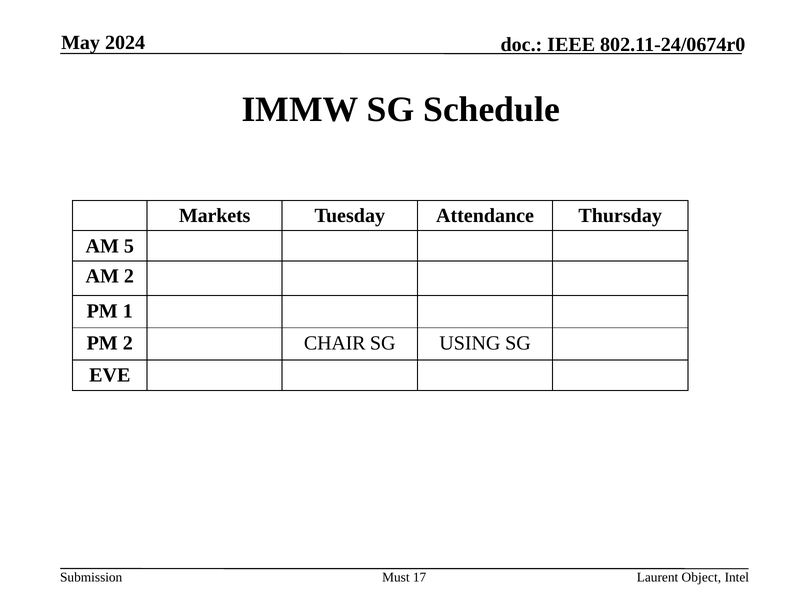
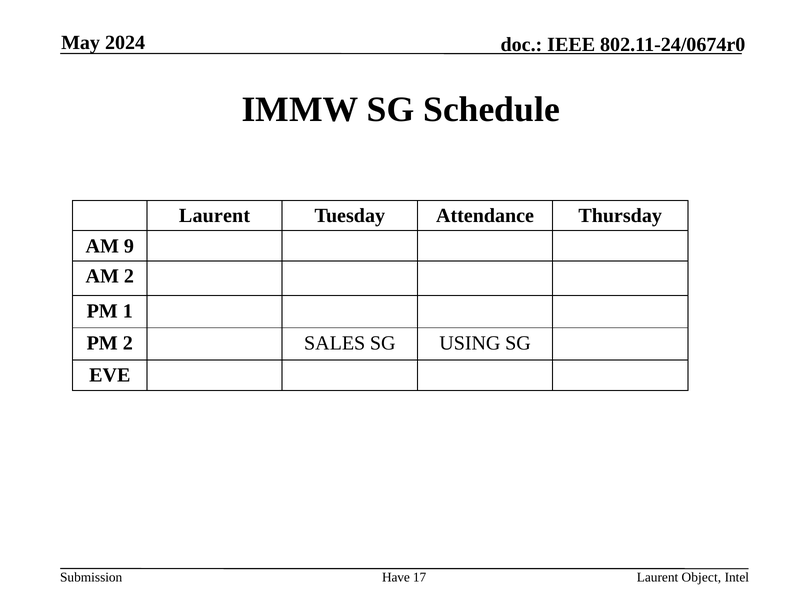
Markets: Markets -> Laurent (215, 216)
5: 5 -> 9 (129, 246)
CHAIR: CHAIR -> SALES (335, 343)
Must: Must -> Have (396, 577)
